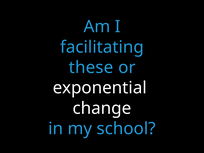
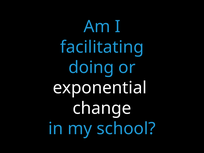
these: these -> doing (91, 67)
